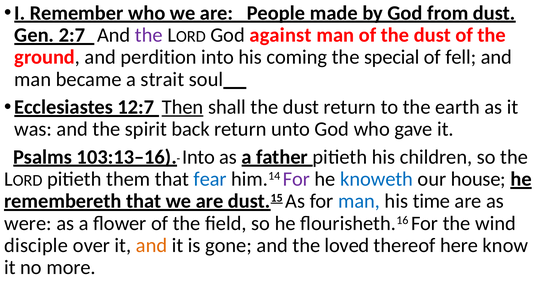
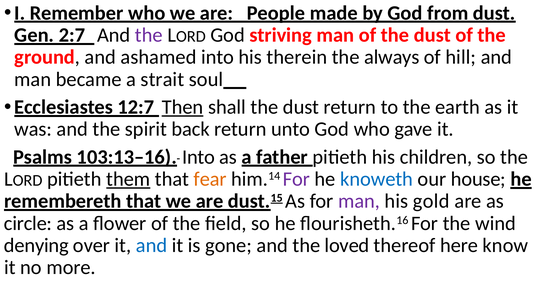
against: against -> striving (281, 35)
perdition: perdition -> ashamed (159, 57)
coming: coming -> therein (297, 57)
special: special -> always (392, 57)
fell: fell -> hill (461, 57)
them underline: none -> present (128, 179)
fear colour: blue -> orange (210, 179)
man colour: blue -> purple (359, 201)
time: time -> gold (431, 201)
were: were -> circle (28, 223)
disciple: disciple -> denying (36, 246)
and colour: orange -> blue (152, 246)
